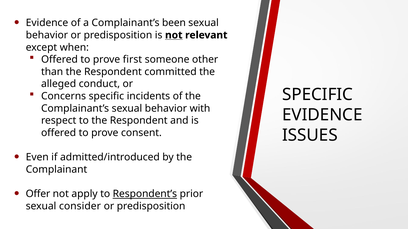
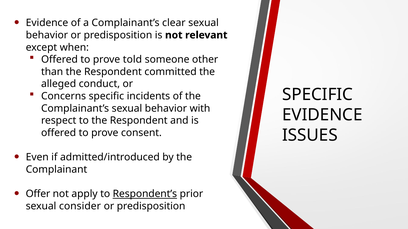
been: been -> clear (174, 23)
not underline: present -> none (174, 35)
first: first -> told (132, 60)
